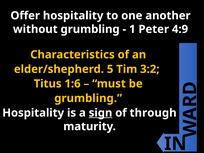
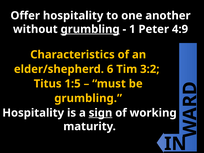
grumbling underline: none -> present (90, 29)
5: 5 -> 6 (110, 69)
1:6: 1:6 -> 1:5 (73, 84)
through: through -> working (153, 113)
